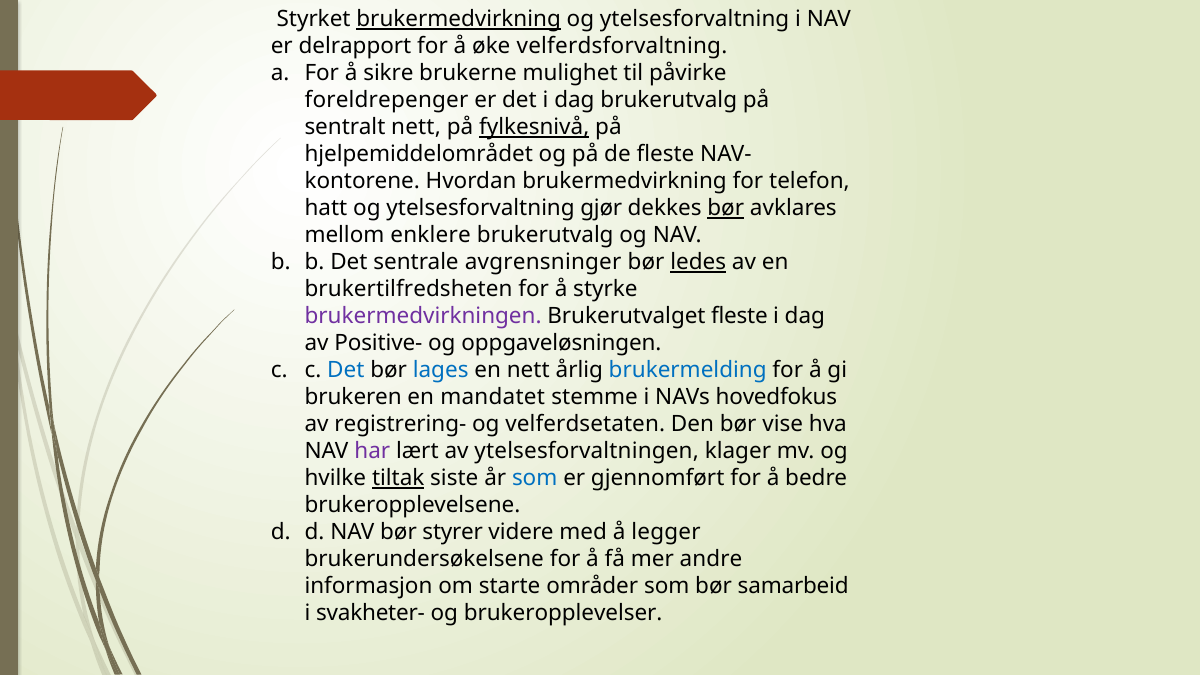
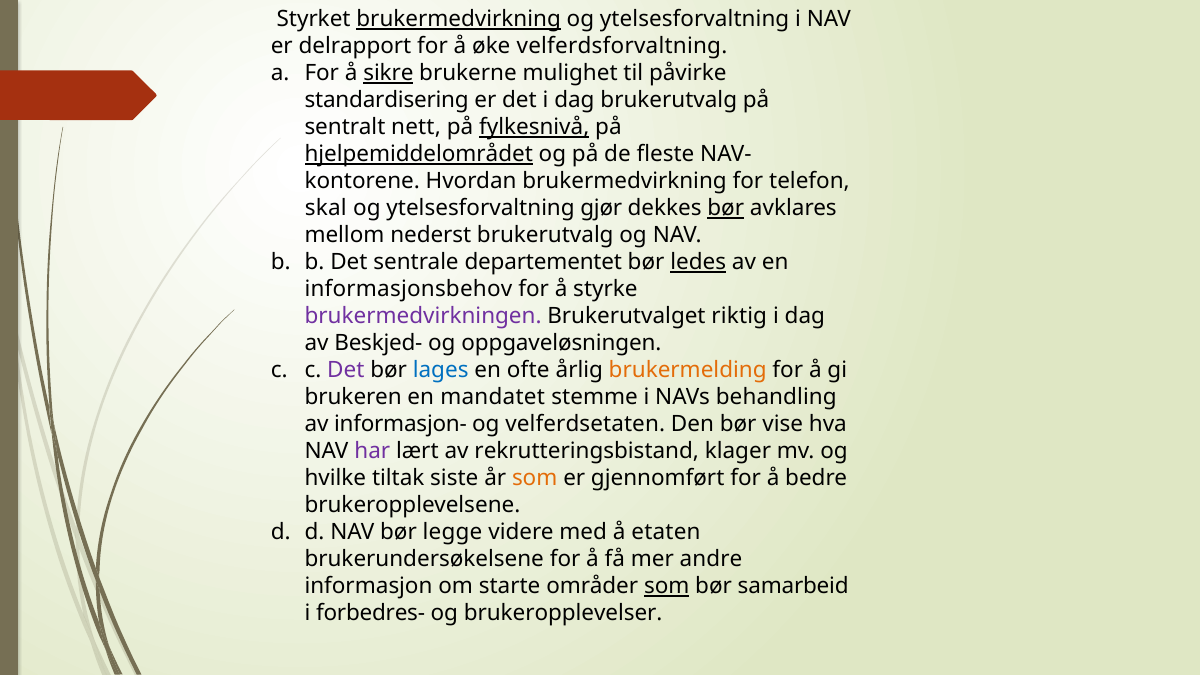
sikre underline: none -> present (388, 73)
foreldrepenger: foreldrepenger -> standardisering (387, 100)
hjelpemiddelområdet underline: none -> present (419, 154)
hatt: hatt -> skal (326, 208)
enklere: enklere -> nederst (431, 235)
avgrensninger: avgrensninger -> departementet (543, 262)
brukertilfredsheten: brukertilfredsheten -> informasjonsbehov (408, 289)
Brukerutvalget fleste: fleste -> riktig (739, 316)
Positive-: Positive- -> Beskjed- (378, 343)
Det colour: blue -> purple (346, 370)
en nett: nett -> ofte (528, 370)
brukermelding colour: blue -> orange (688, 370)
hovedfokus: hovedfokus -> behandling (776, 397)
registrering-: registrering- -> informasjon- (400, 424)
ytelsesforvaltningen: ytelsesforvaltningen -> rekrutteringsbistand (587, 451)
tiltak underline: present -> none (398, 478)
som colour: blue -> orange (535, 478)
styrer: styrer -> legge (453, 532)
legger: legger -> etaten (666, 532)
som underline: none -> present (667, 586)
svakheter-: svakheter- -> forbedres- (371, 613)
